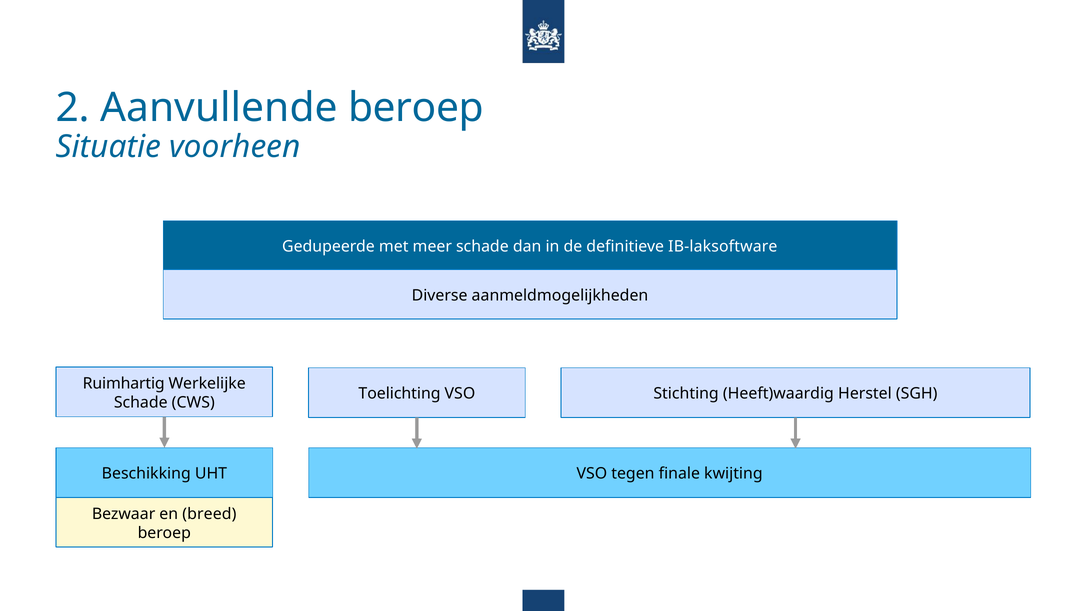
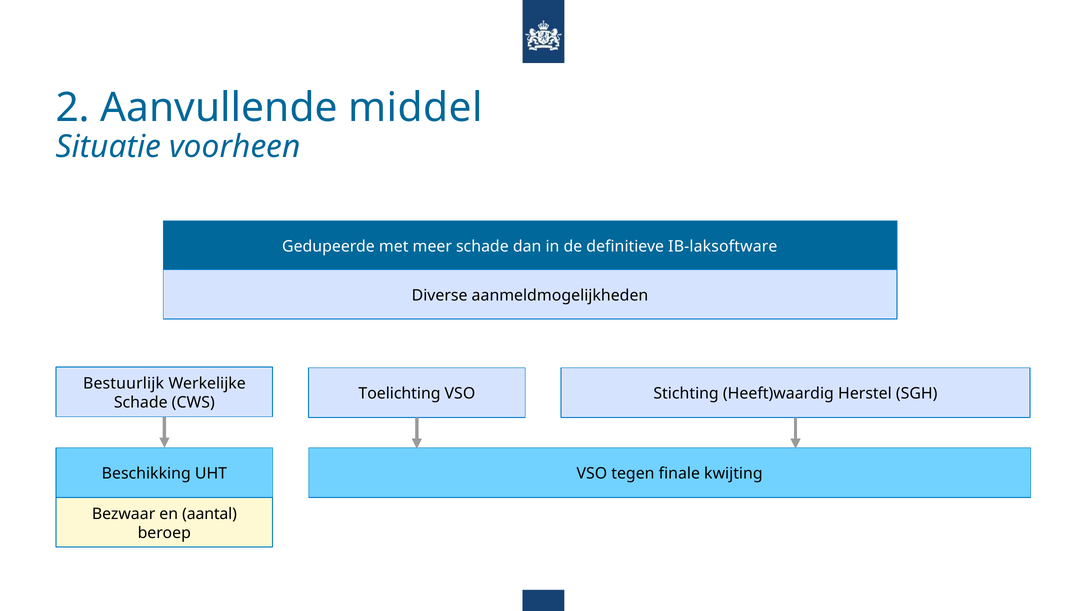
Aanvullende beroep: beroep -> middel (416, 108)
Ruimhartig: Ruimhartig -> Bestuurlijk (124, 384)
breed: breed -> aantal (210, 514)
